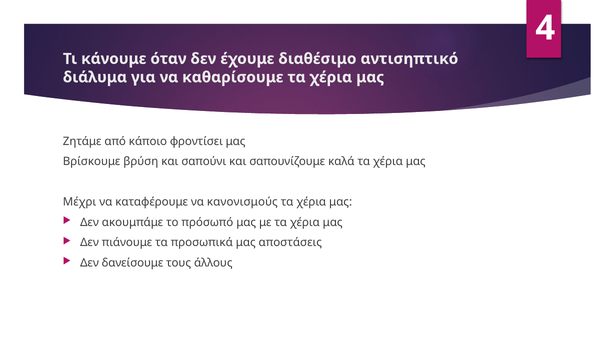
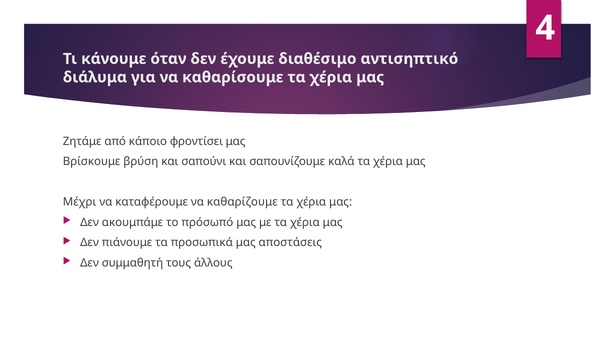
κανονισμούς: κανονισμούς -> καθαρίζουμε (242, 202)
δανείσουμε: δανείσουμε -> συμμαθητή (133, 263)
